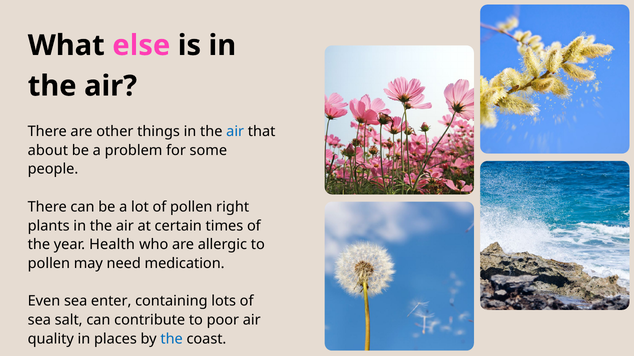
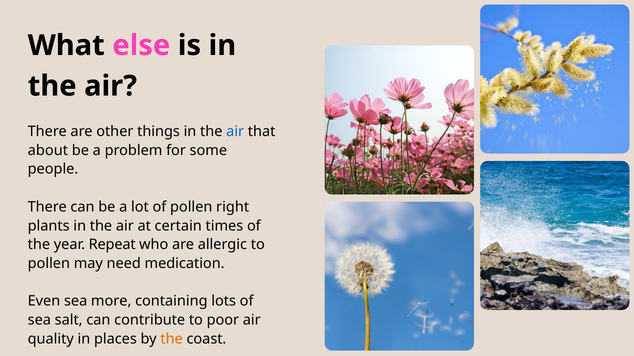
Health: Health -> Repeat (112, 245)
enter: enter -> more (111, 302)
the colour: blue -> orange (172, 339)
